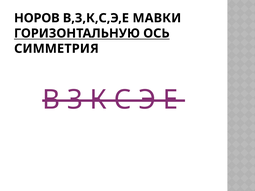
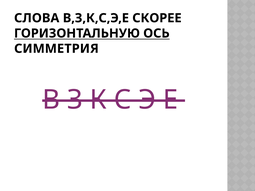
НОРОВ: НОРОВ -> СЛОВА (37, 18)
МАВКИ: МАВКИ -> СКОРЕЕ (157, 18)
